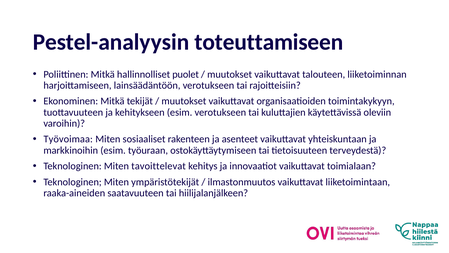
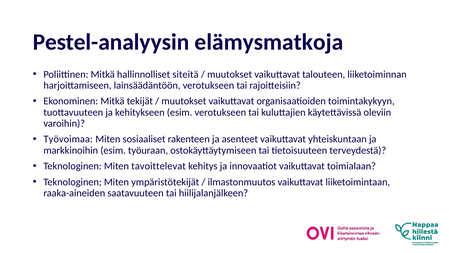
toteuttamiseen: toteuttamiseen -> elämysmatkoja (269, 42)
puolet: puolet -> siteitä (186, 74)
